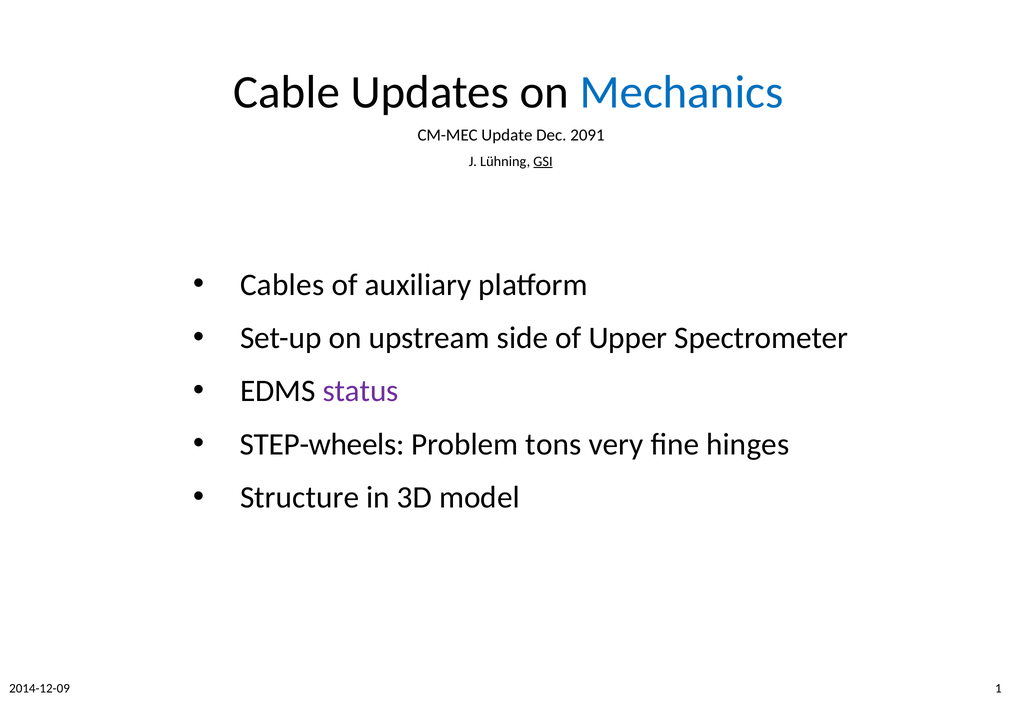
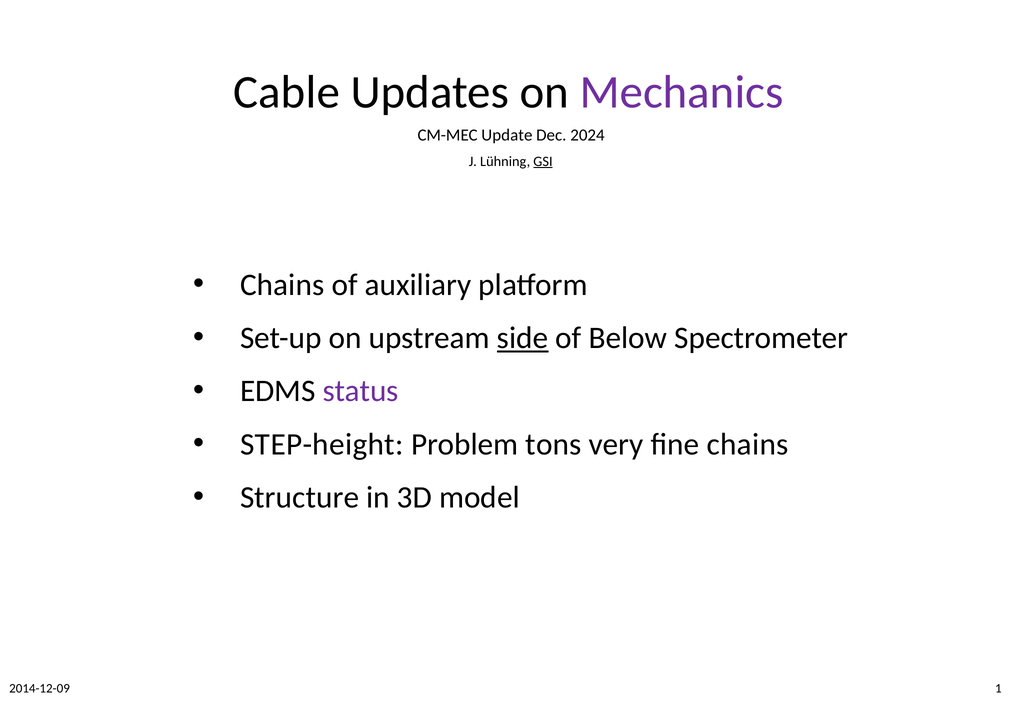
Mechanics colour: blue -> purple (682, 92)
2091: 2091 -> 2024 (587, 135)
Cables: Cables -> Chains (282, 285)
side underline: none -> present (523, 338)
Upper: Upper -> Below (628, 338)
STEP-wheels: STEP-wheels -> STEP-height (322, 444)
fine hinges: hinges -> chains (748, 444)
